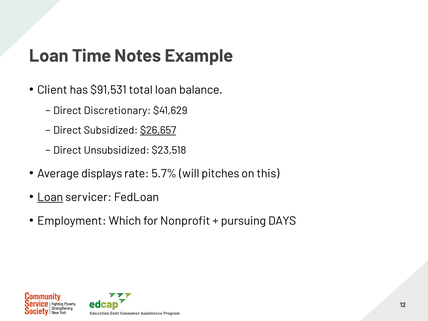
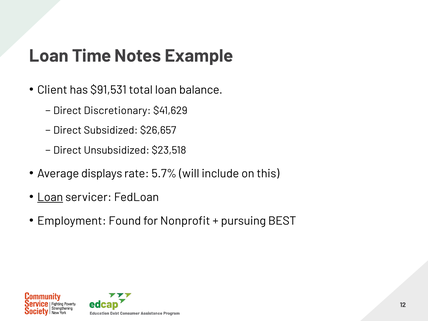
$26,657 underline: present -> none (158, 130)
pitches: pitches -> include (220, 173)
Which: Which -> Found (125, 221)
DAYS: DAYS -> BEST (282, 221)
